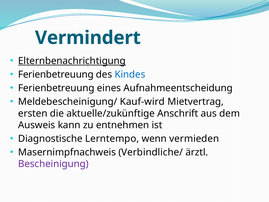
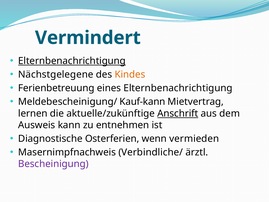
Ferienbetreuung: Ferienbetreuung -> Nächstgelegene (56, 74)
Kindes colour: blue -> orange (130, 74)
eines Aufnahmeentscheidung: Aufnahmeentscheidung -> Elternbenachrichtigung (178, 88)
Kauf-wird: Kauf-wird -> Kauf-kann (142, 102)
ersten: ersten -> lernen (33, 113)
Anschrift underline: none -> present (178, 113)
Lerntempo: Lerntempo -> Osterferien (112, 139)
